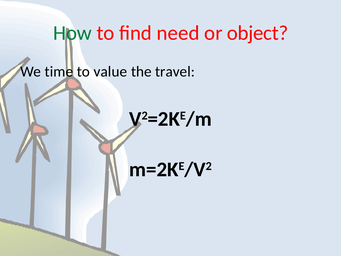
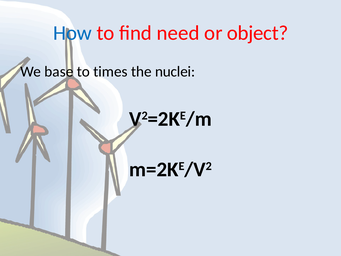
How colour: green -> blue (72, 33)
time: time -> base (59, 72)
value: value -> times (110, 72)
travel: travel -> nuclei (175, 72)
